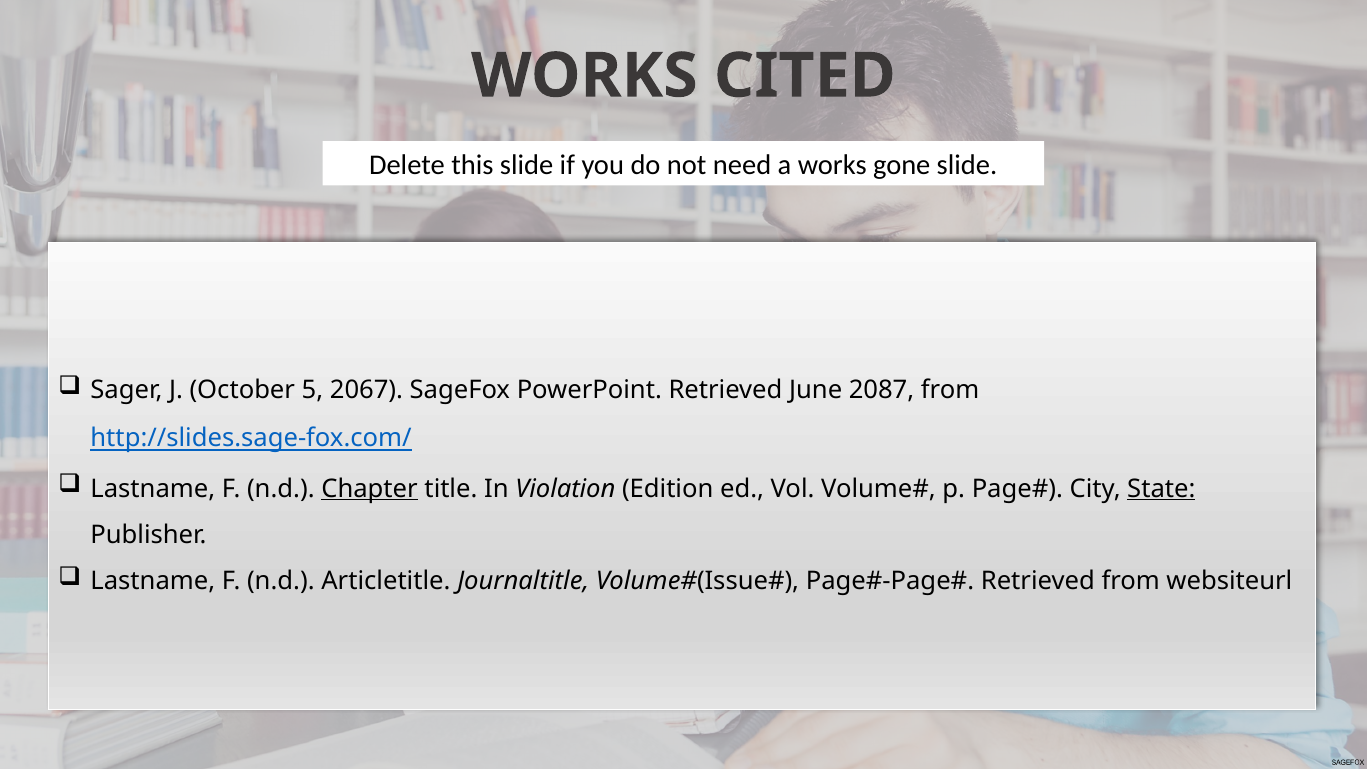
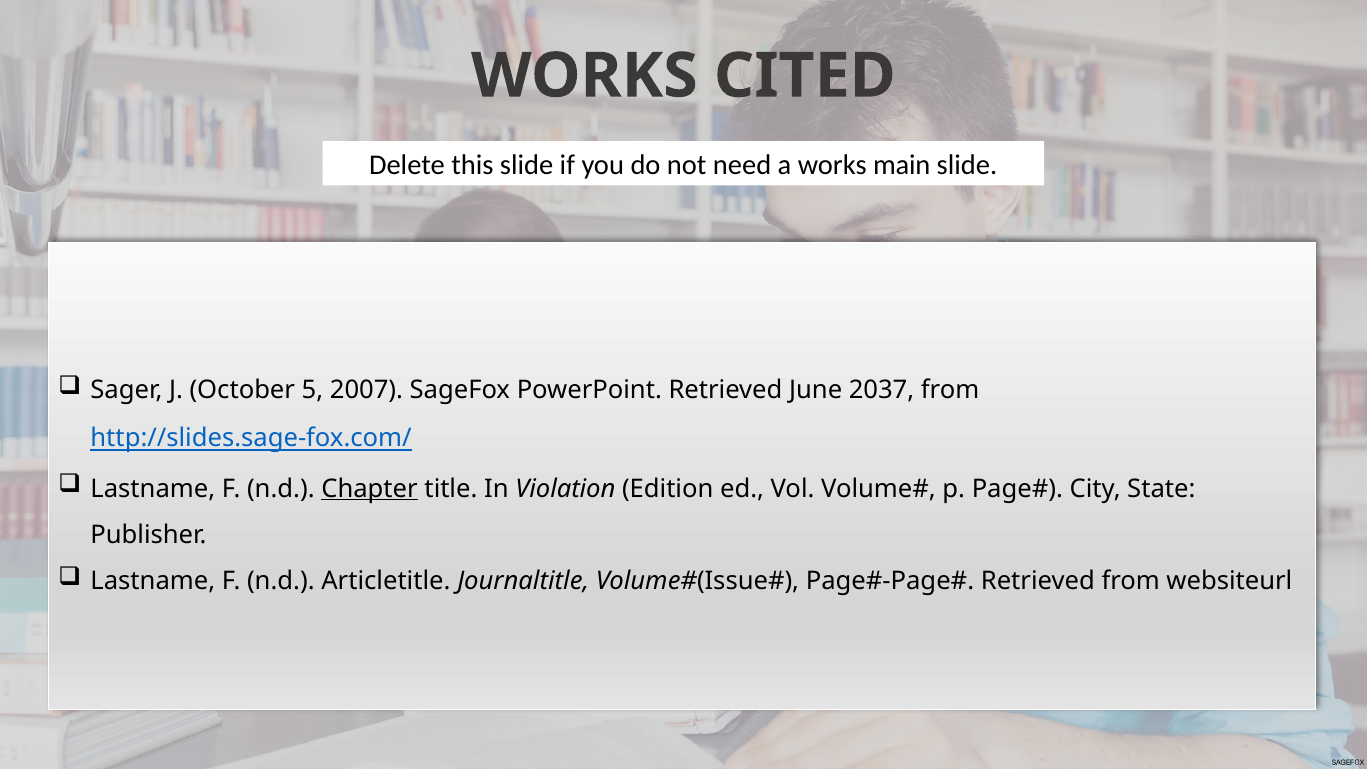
gone: gone -> main (902, 165)
2067: 2067 -> 2007 (366, 390)
2087: 2087 -> 2037 (882, 390)
State underline: present -> none (1161, 489)
